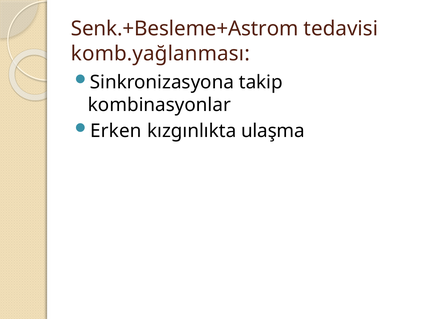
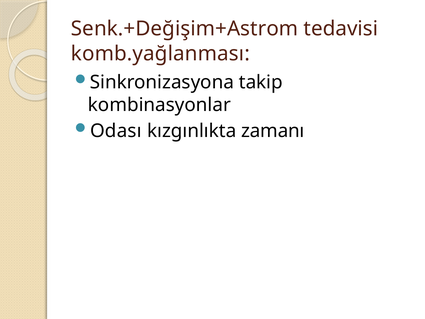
Senk.+Besleme+Astrom: Senk.+Besleme+Astrom -> Senk.+Değişim+Astrom (185, 29)
Erken: Erken -> Odası (116, 131)
ulaşma: ulaşma -> zamanı (273, 131)
